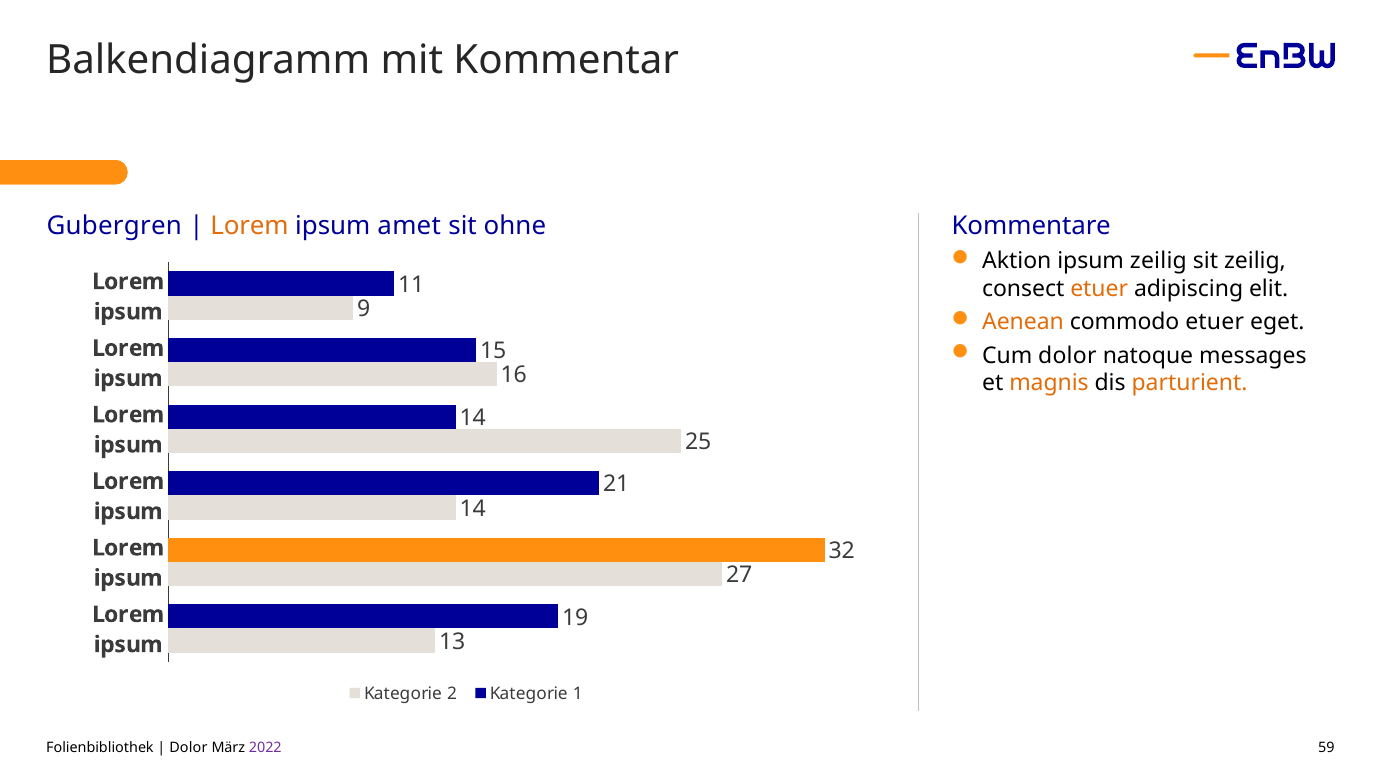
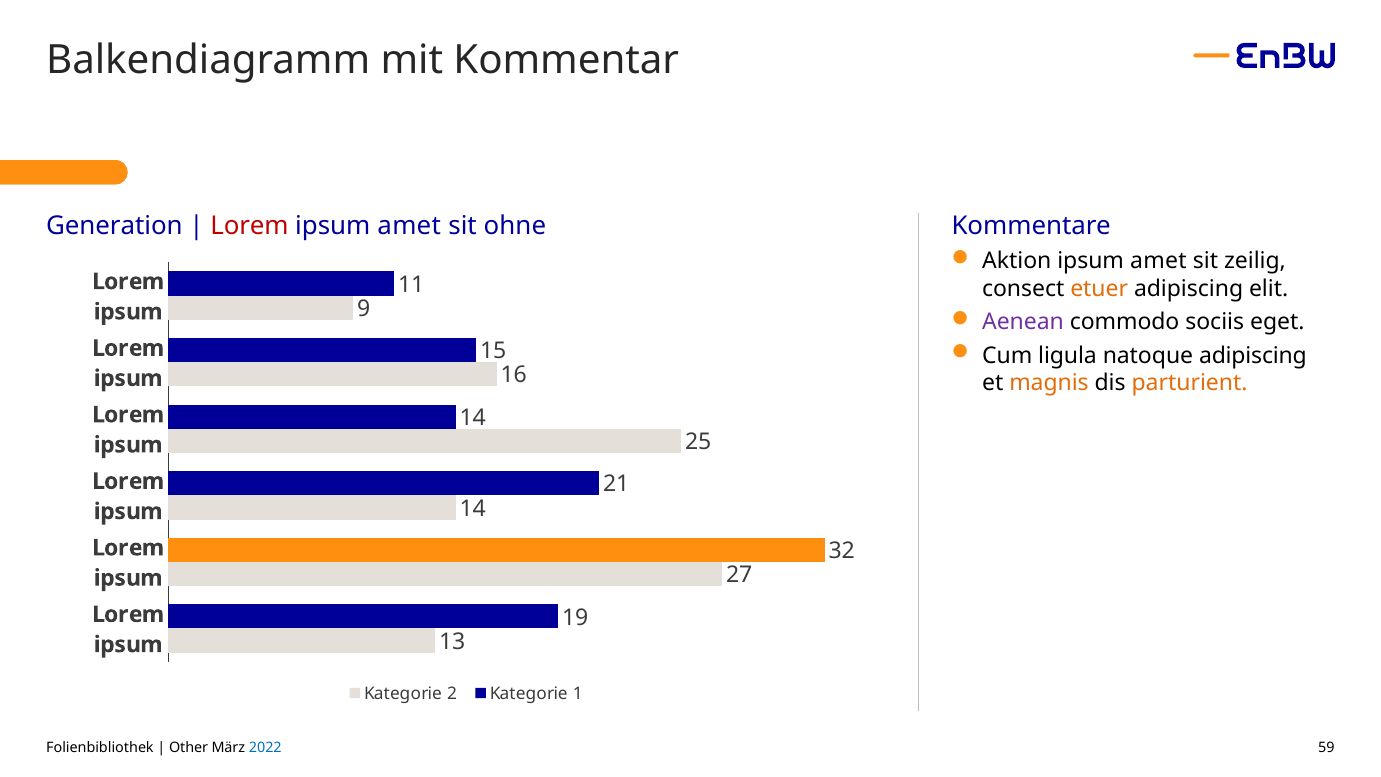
Gubergren: Gubergren -> Generation (114, 226)
Lorem colour: orange -> red (249, 226)
zeilig: zeilig -> amet (1158, 261)
Aenean colour: orange -> purple (1023, 322)
commodo etuer: etuer -> sociis (1215, 322)
Cum dolor: dolor -> ligula (1068, 355)
natoque messages: messages -> adipiscing (1253, 355)
Dolor: Dolor -> Other (189, 748)
2022 colour: purple -> blue (265, 748)
